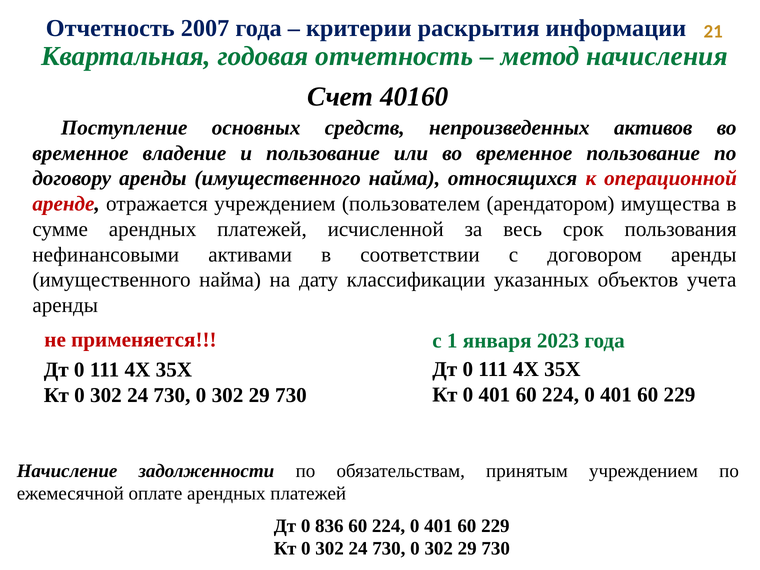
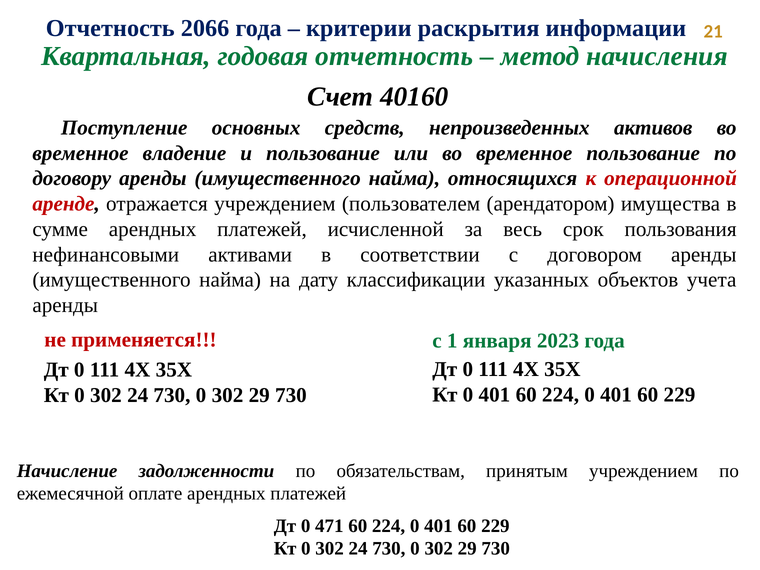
2007: 2007 -> 2066 (205, 28)
836: 836 -> 471 (329, 526)
